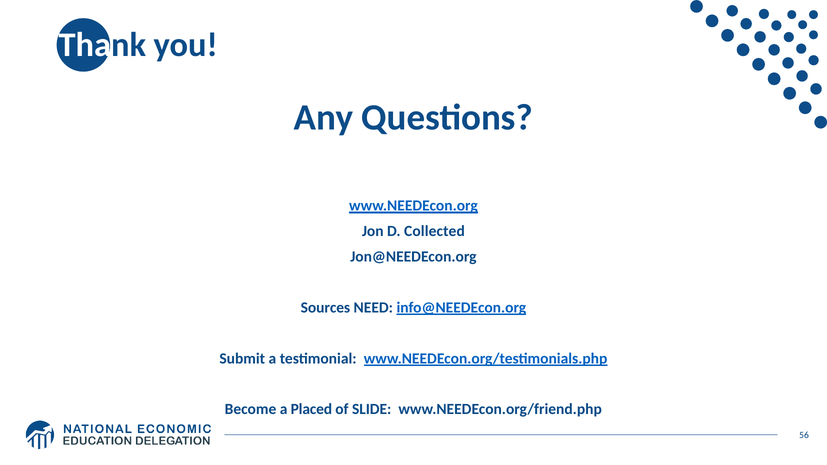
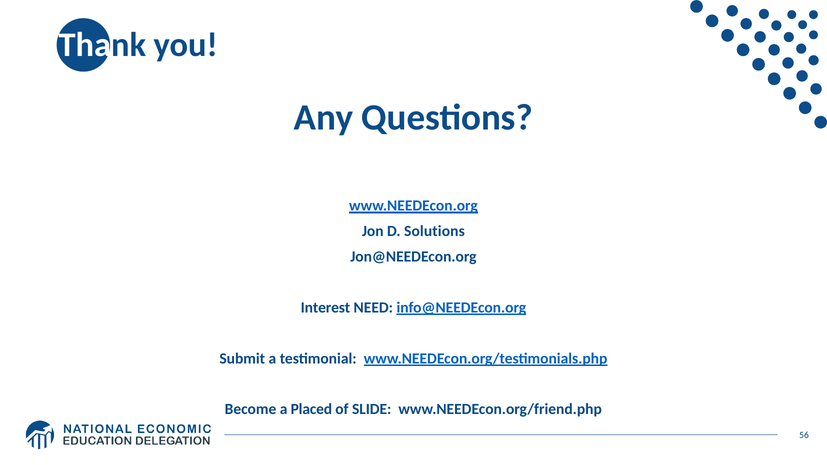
Collected: Collected -> Solutions (434, 231)
Sources: Sources -> Interest (325, 308)
